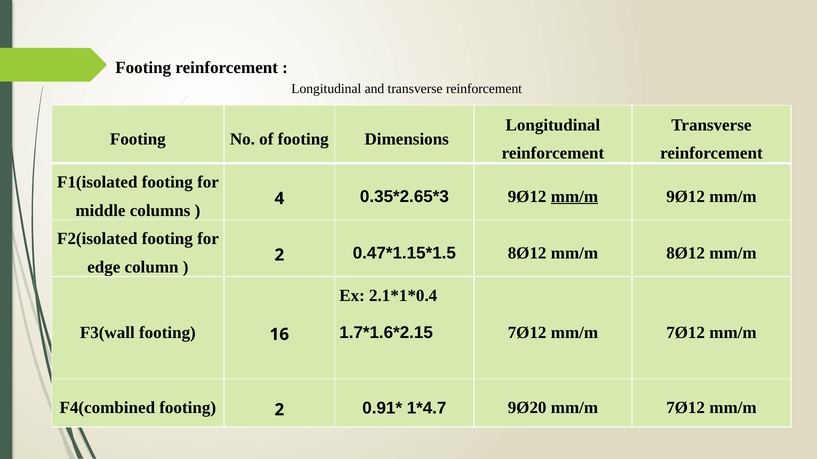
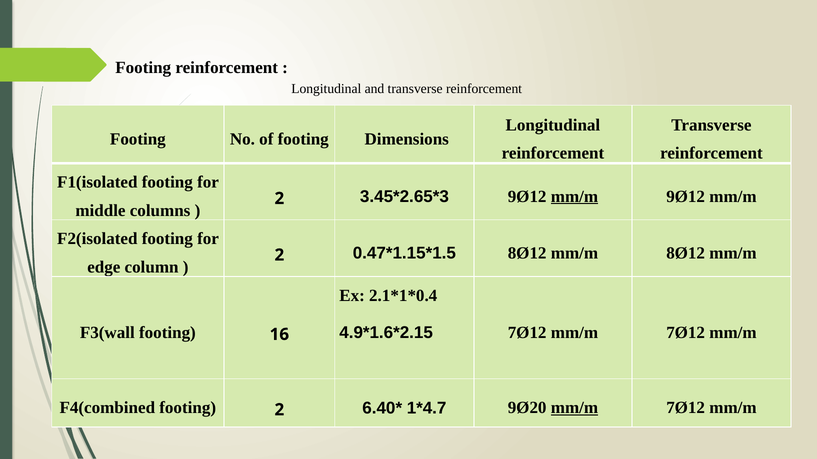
0.35: 0.35 -> 3.45 (377, 197)
4: 4 -> 2 (279, 199)
1.7: 1.7 -> 4.9 (351, 333)
0.91: 0.91 -> 6.40 (379, 408)
mm/m underline: none -> present (574, 408)
